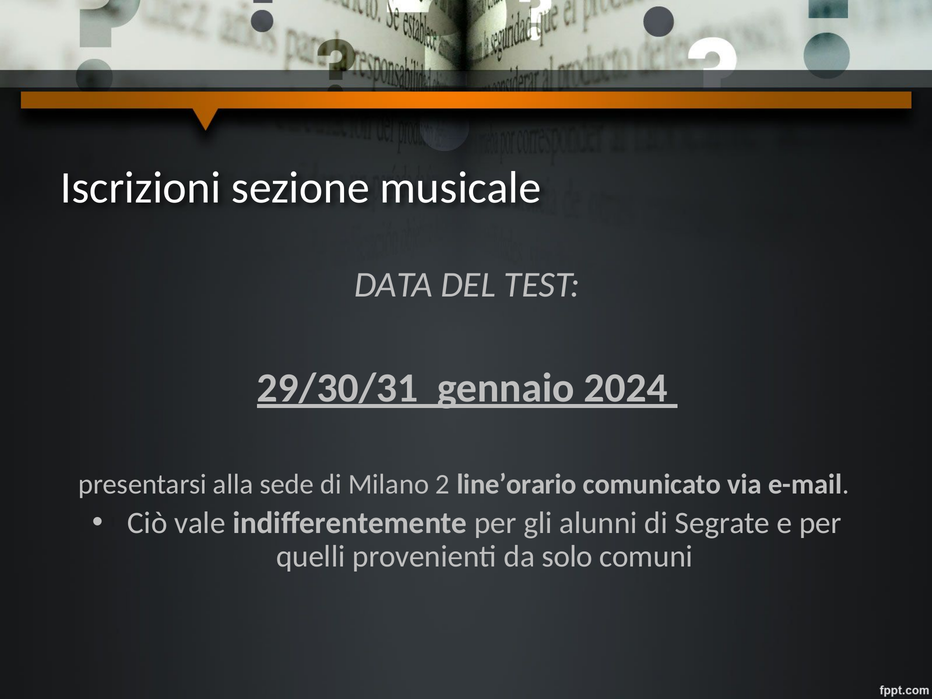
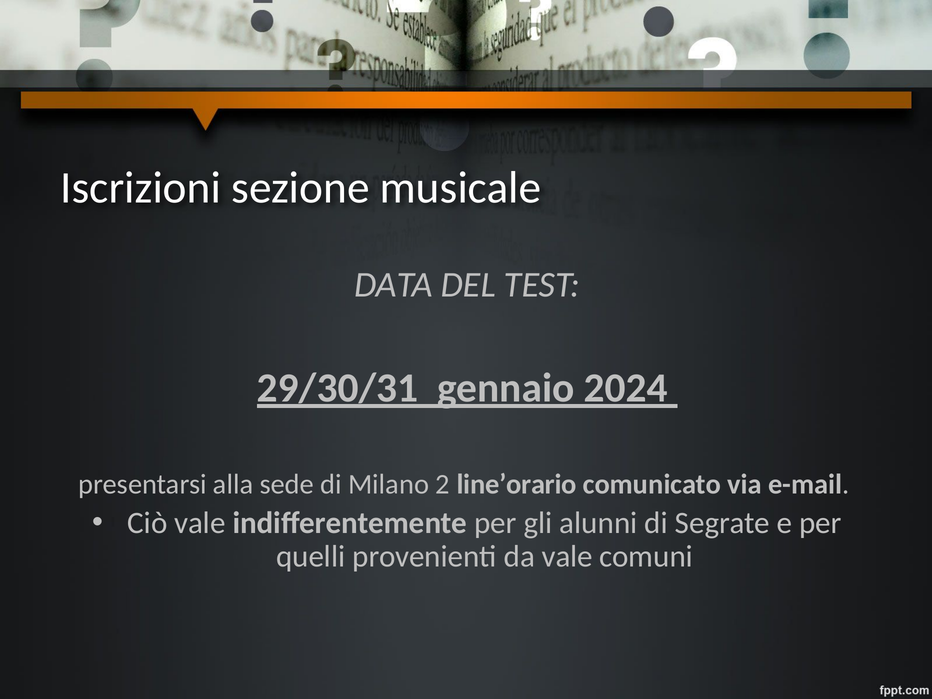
da solo: solo -> vale (567, 556)
